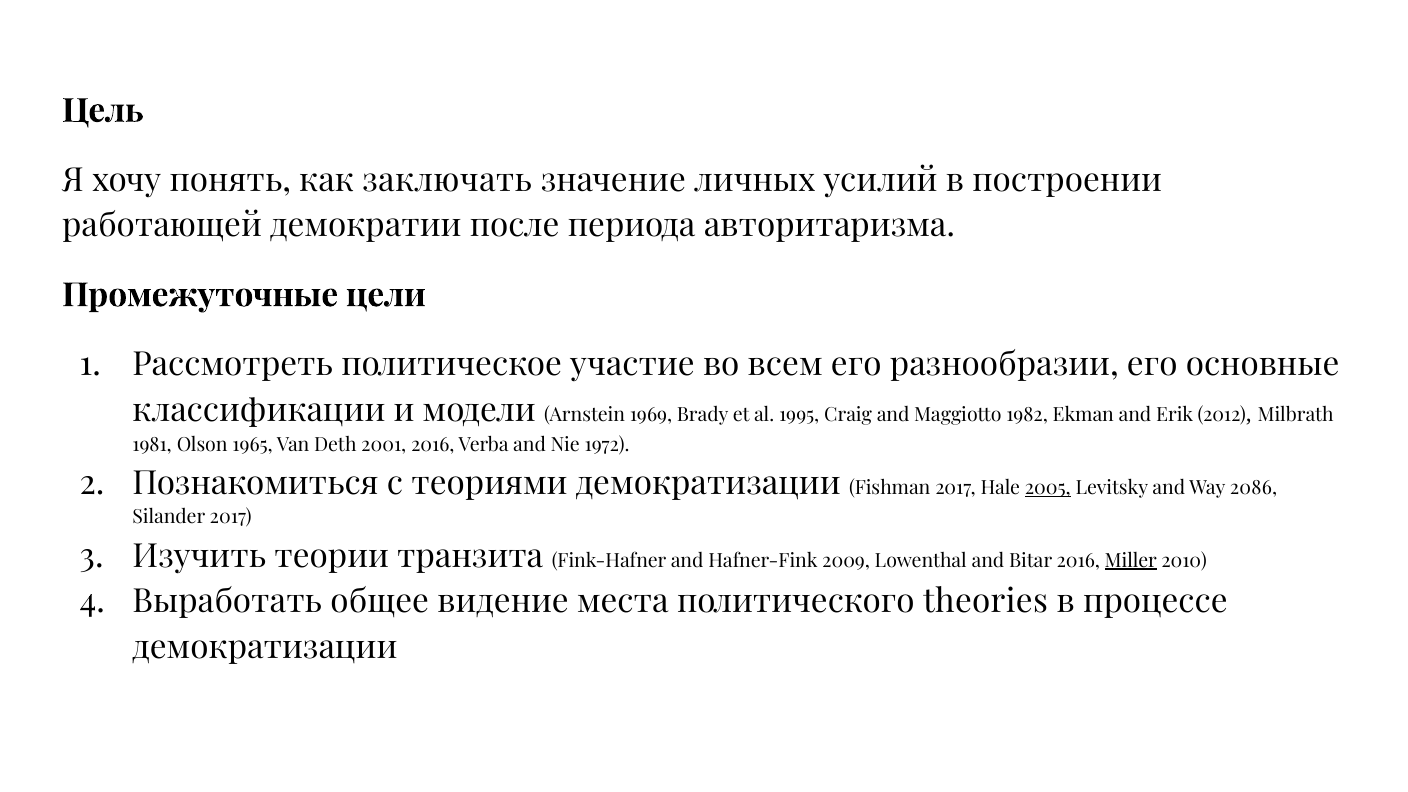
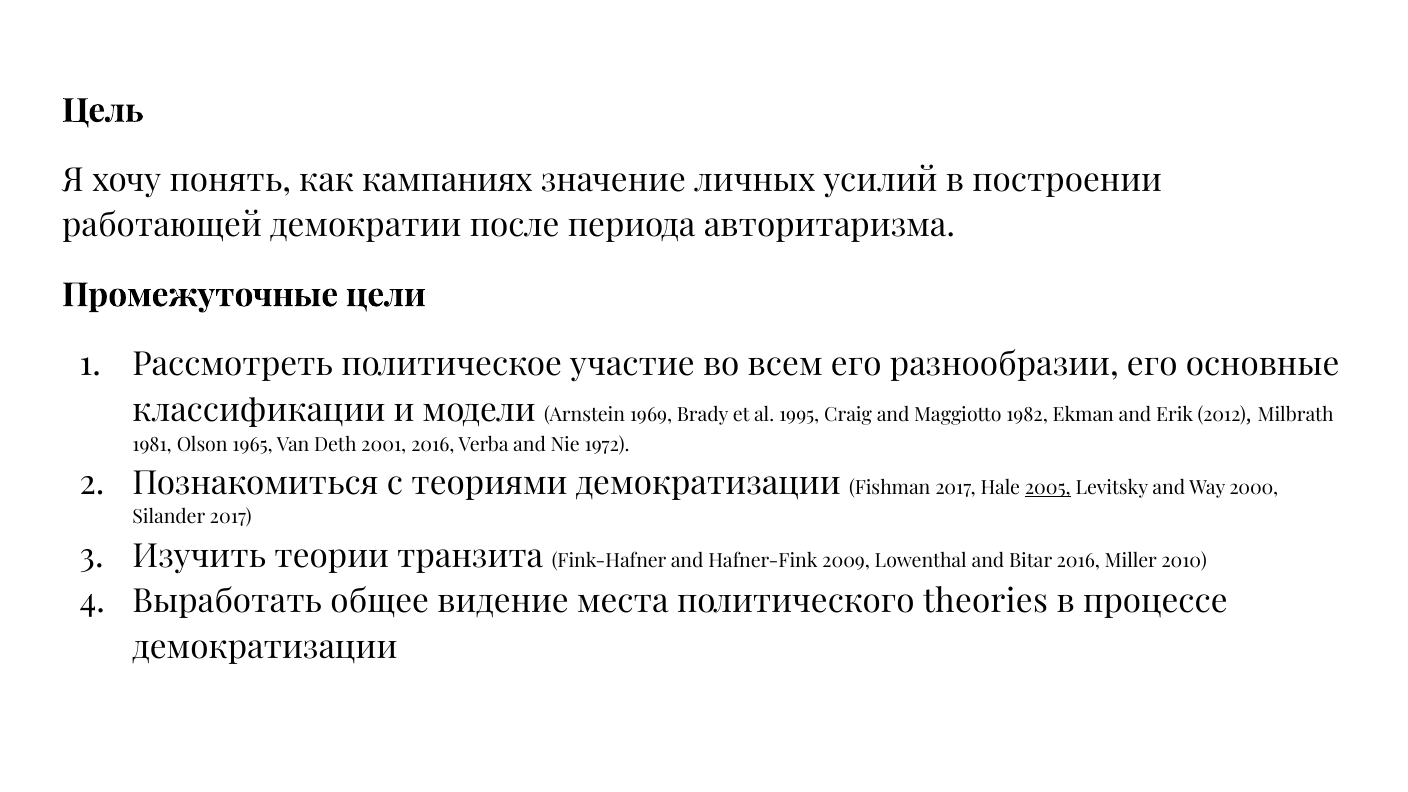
заключать: заключать -> кампаниях (447, 180)
2086: 2086 -> 2000 (1254, 488)
Miller underline: present -> none (1131, 561)
